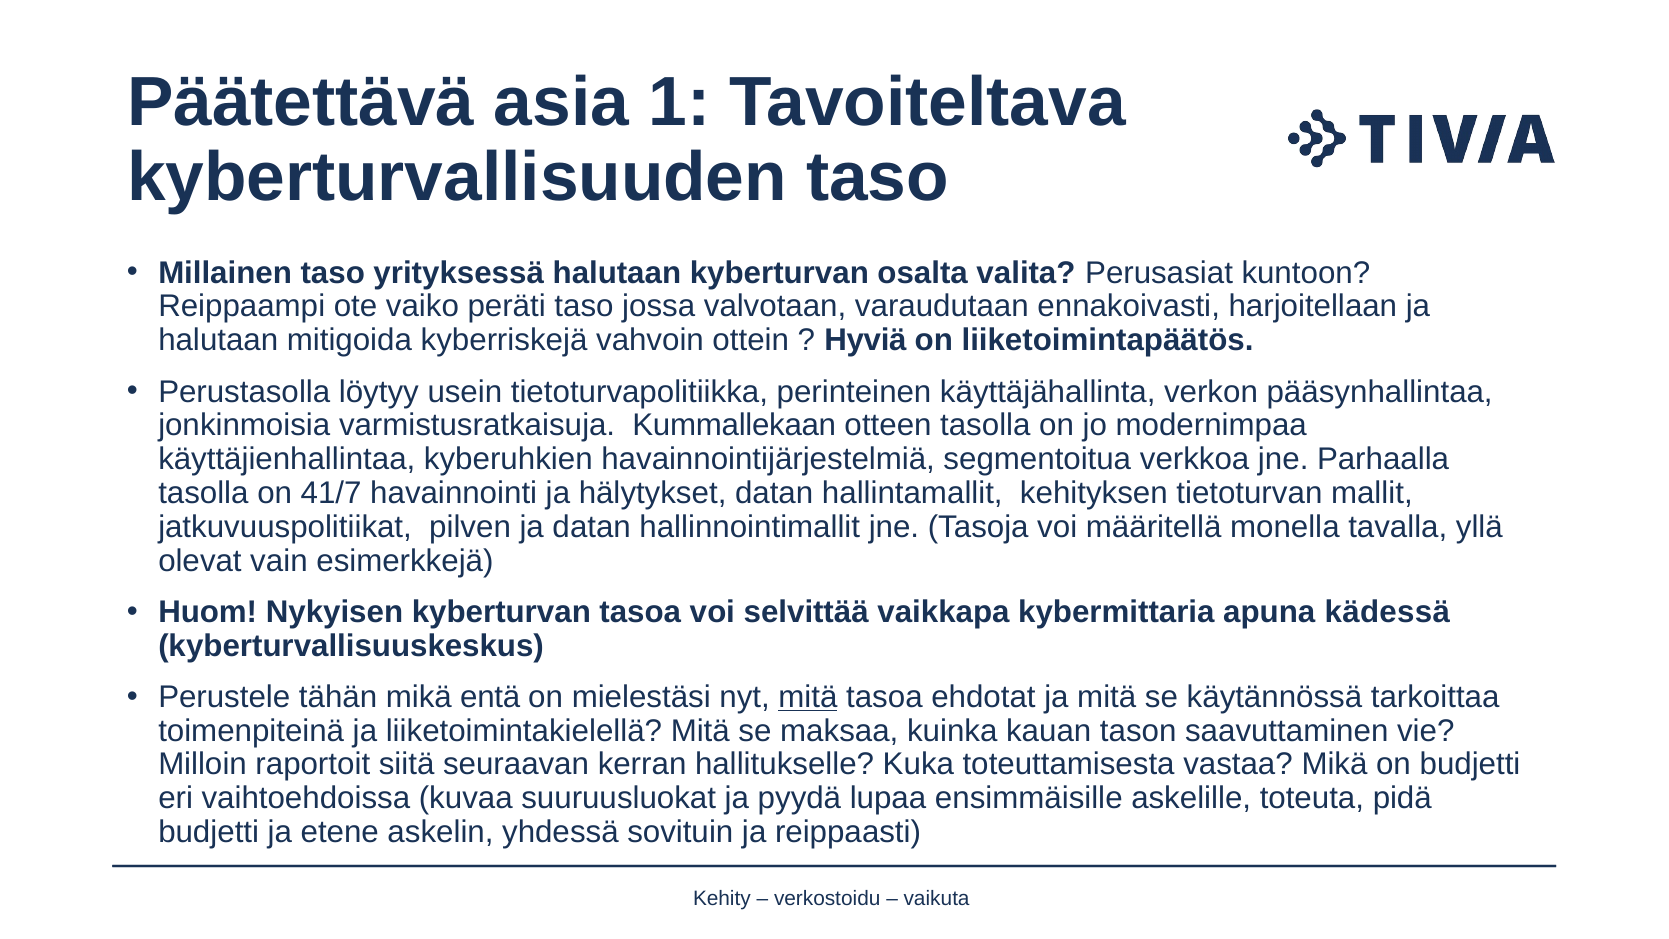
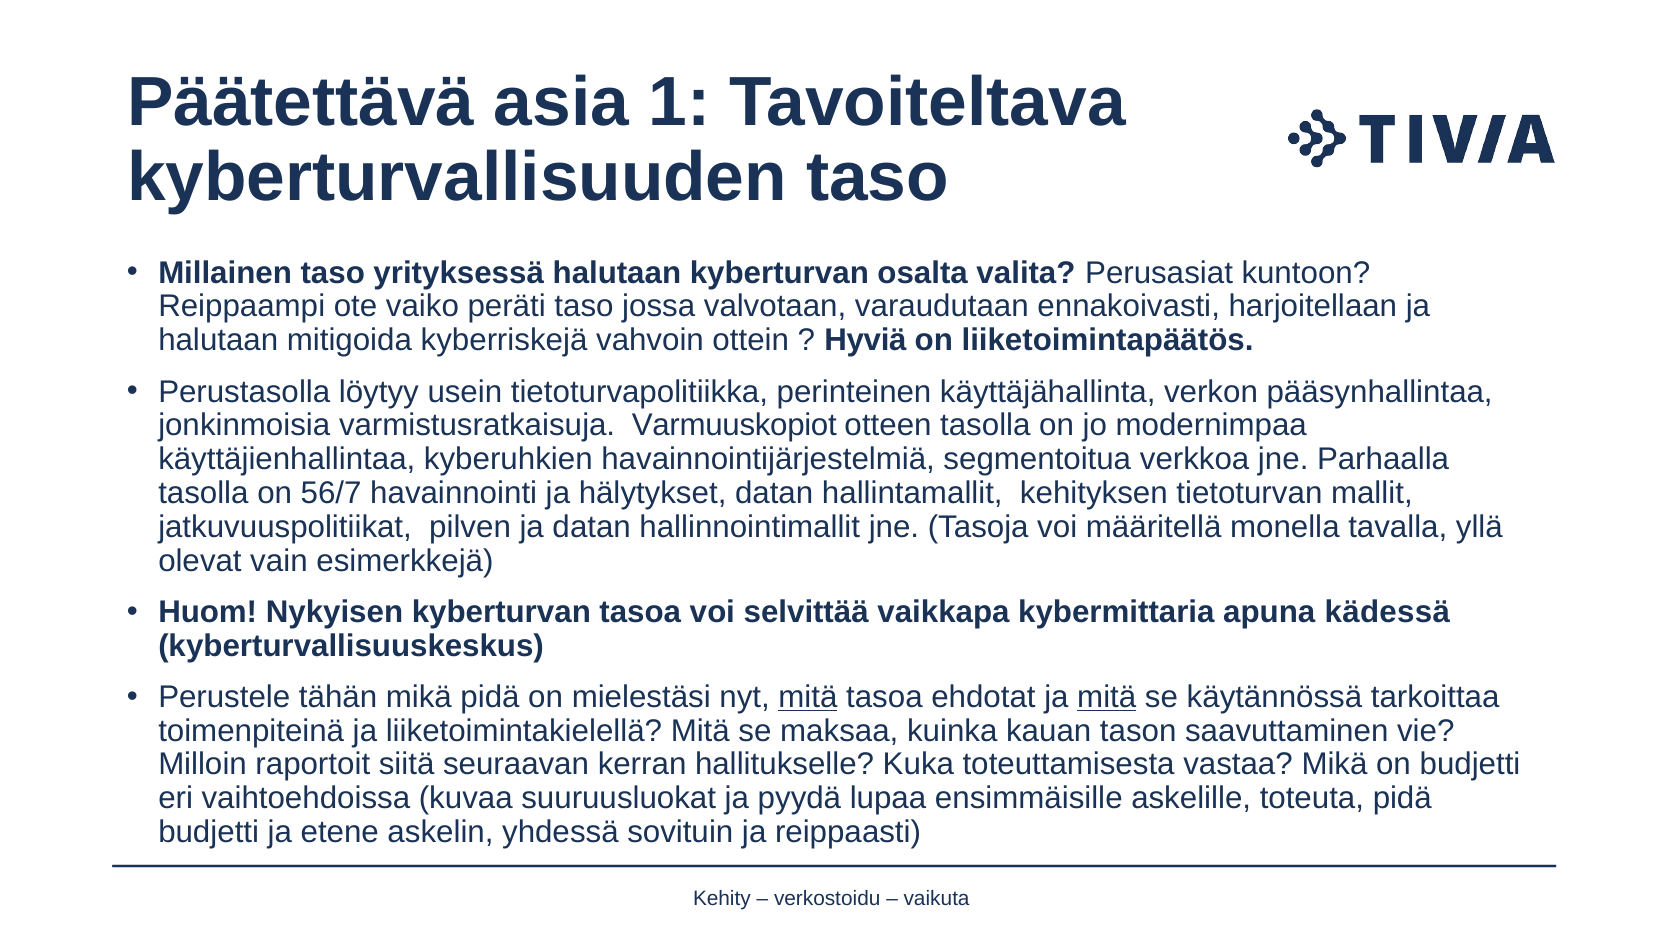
Kummallekaan: Kummallekaan -> Varmuuskopiot (734, 425)
41/7: 41/7 -> 56/7 (331, 493)
mikä entä: entä -> pidä (490, 697)
mitä underline: none -> present (1107, 697)
